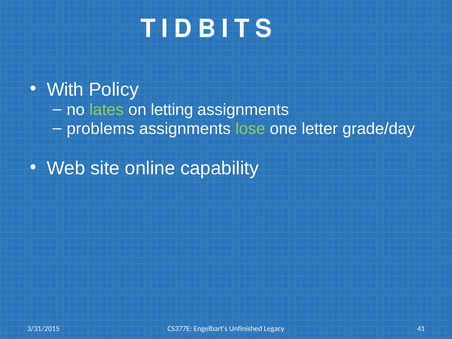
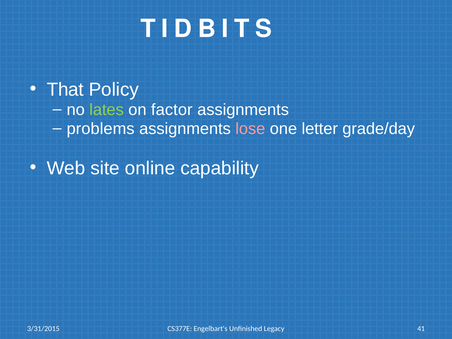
With: With -> That (65, 90)
letting: letting -> factor (172, 110)
lose colour: light green -> pink (250, 129)
